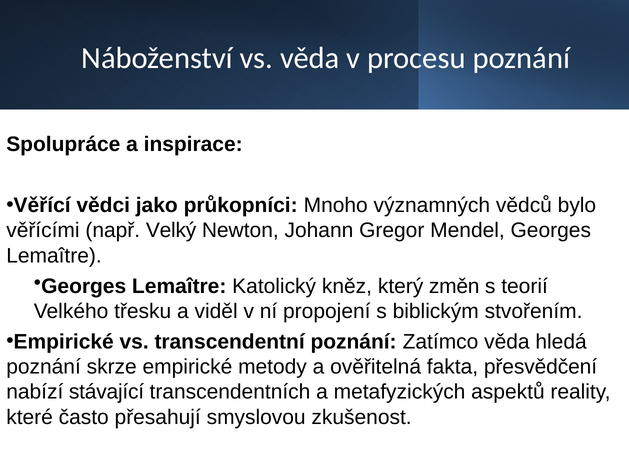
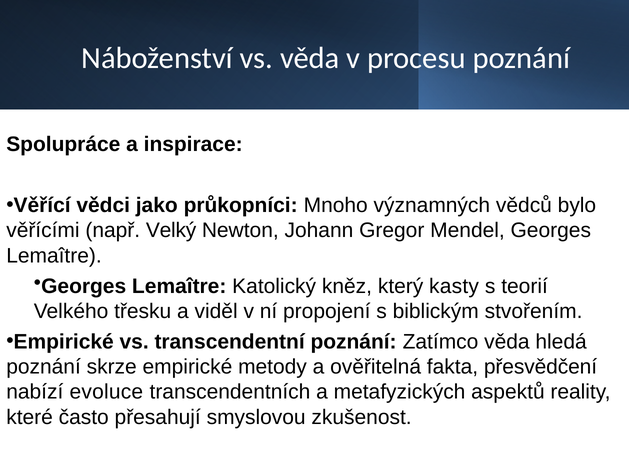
změn: změn -> kasty (454, 286)
stávající: stávající -> evoluce (106, 392)
